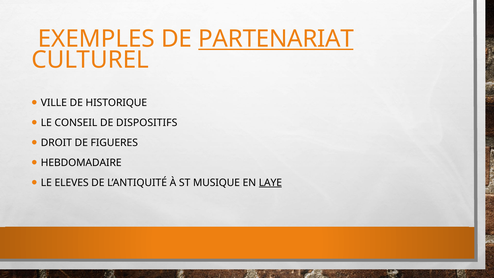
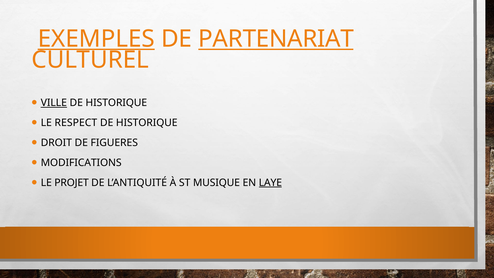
EXEMPLES underline: none -> present (96, 39)
VILLE underline: none -> present (54, 103)
CONSEIL: CONSEIL -> RESPECT (76, 123)
DISPOSITIFS: DISPOSITIFS -> HISTORIQUE (147, 123)
HEBDOMADAIRE: HEBDOMADAIRE -> MODIFICATIONS (81, 163)
ELEVES: ELEVES -> PROJET (72, 183)
